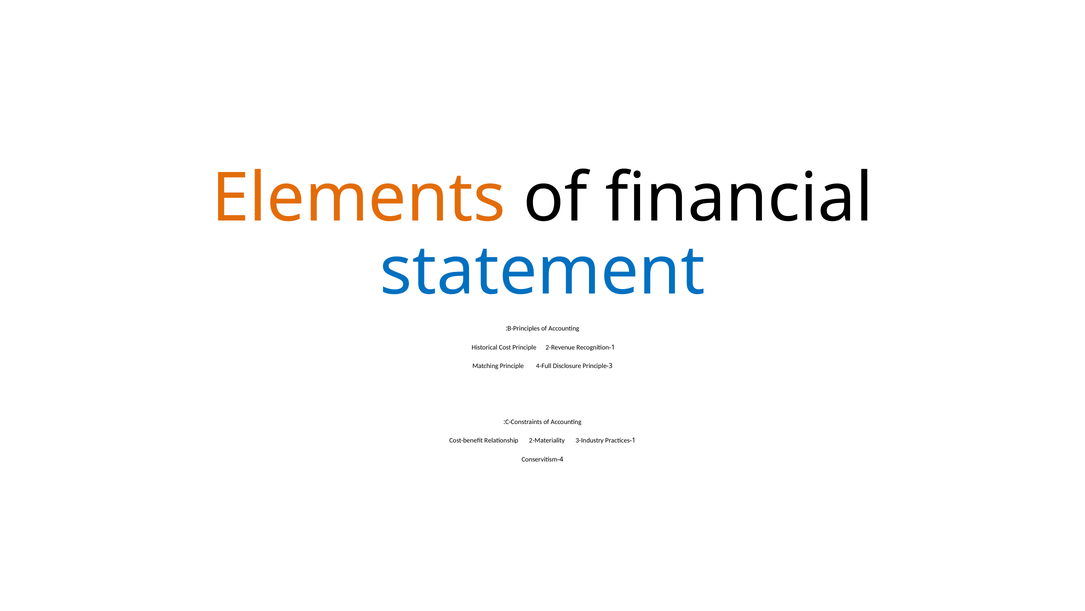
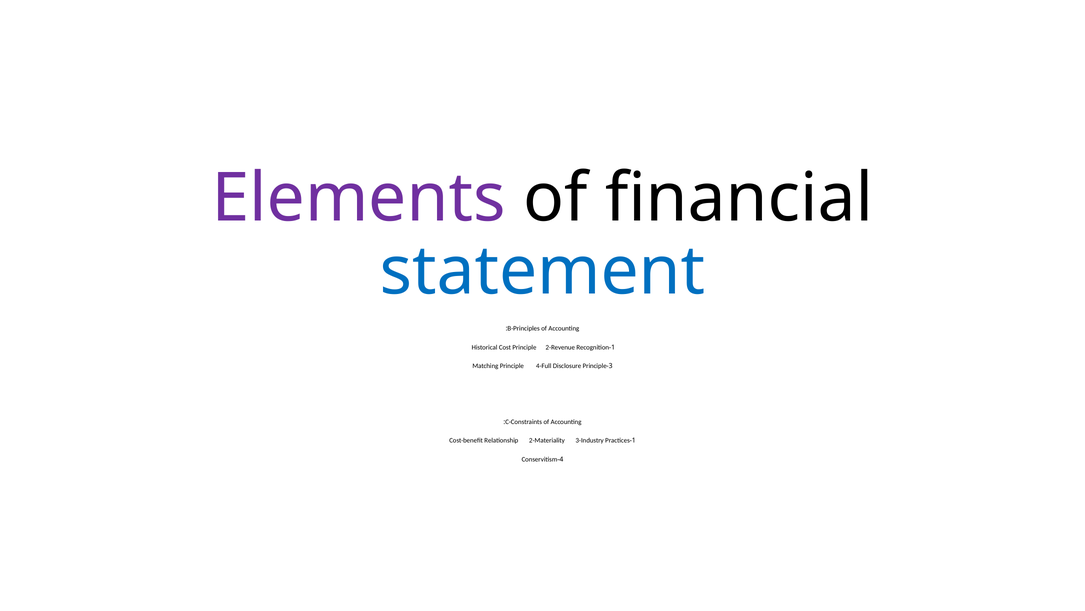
Elements colour: orange -> purple (359, 198)
